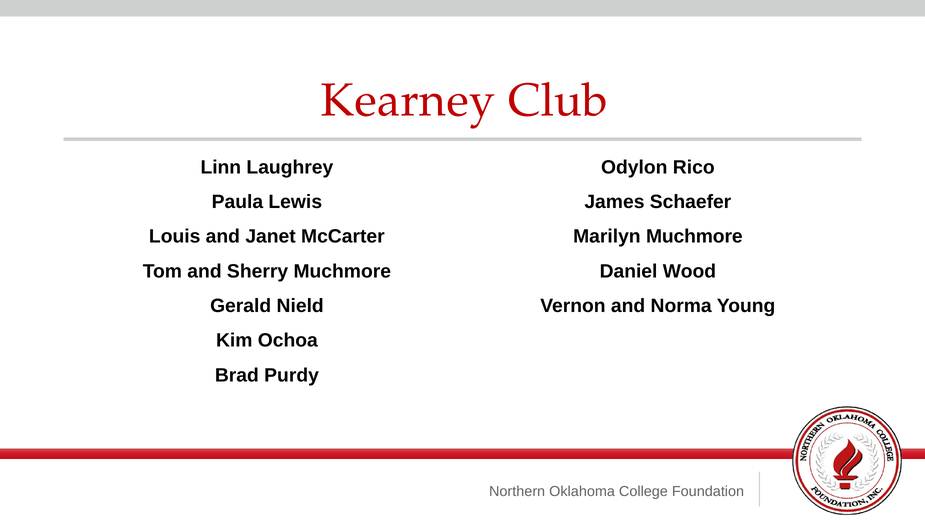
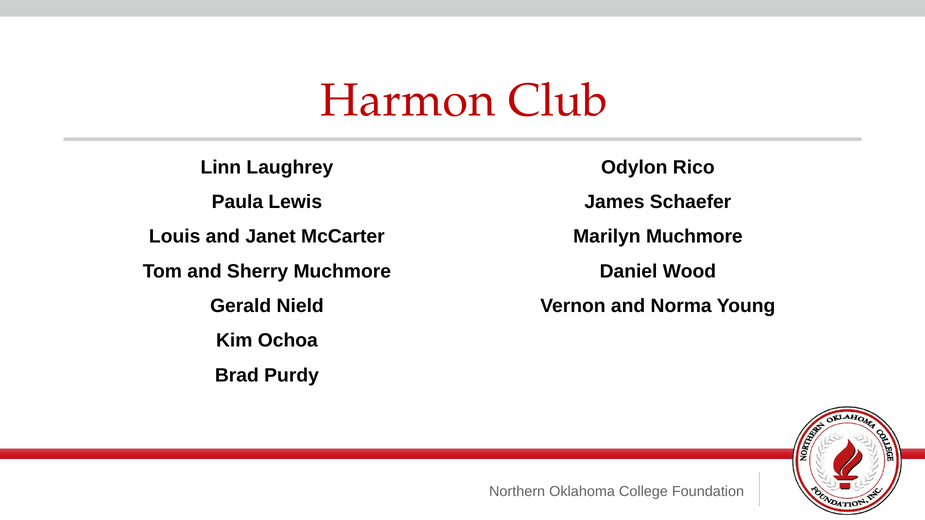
Kearney: Kearney -> Harmon (408, 100)
